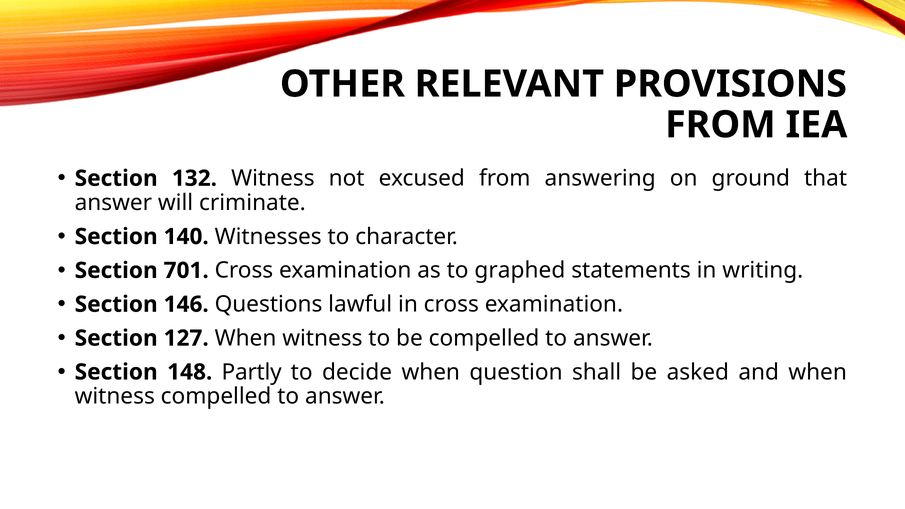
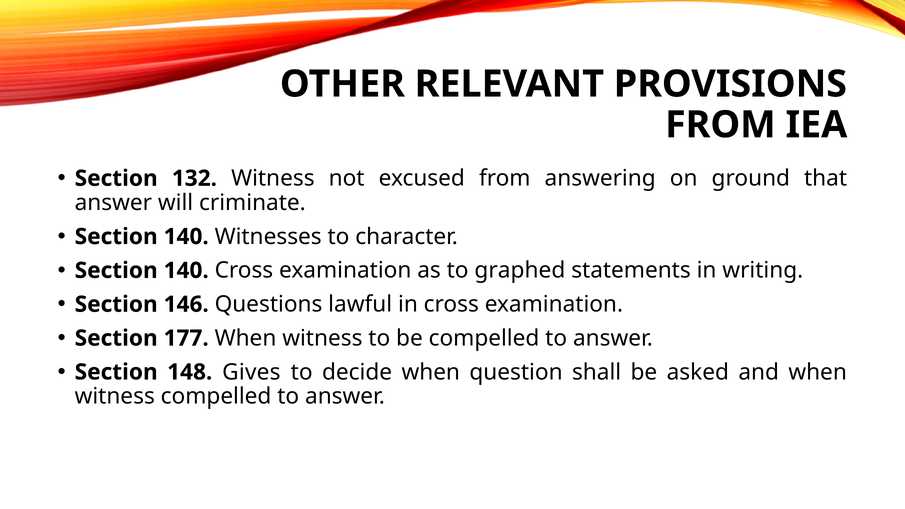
701: 701 -> 140 (186, 271)
127: 127 -> 177 (186, 338)
Partly: Partly -> Gives (251, 372)
